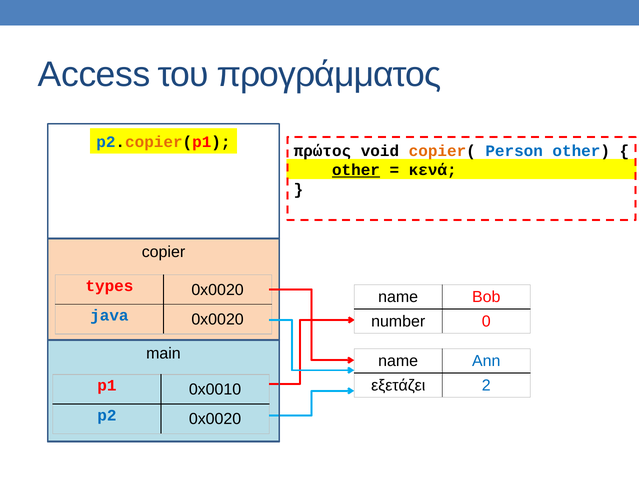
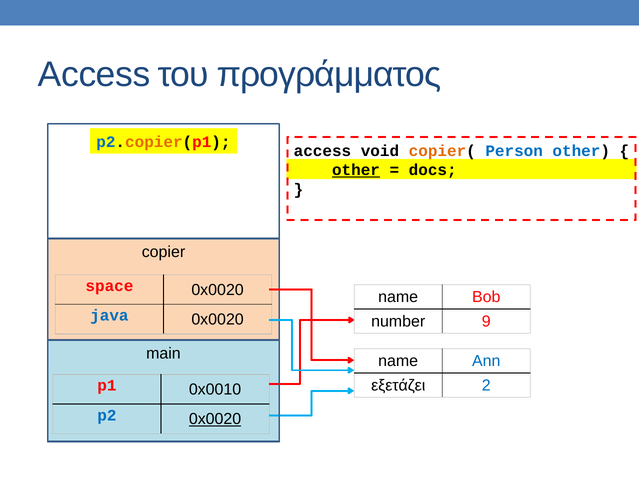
πρώτος: πρώτος -> access (322, 151)
κενά: κενά -> docs (433, 170)
types: types -> space (109, 286)
0: 0 -> 9 (486, 322)
0x0020 underline: none -> present (215, 419)
